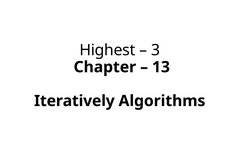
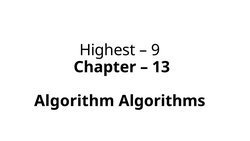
3: 3 -> 9 (156, 50)
Iteratively: Iteratively -> Algorithm (74, 101)
